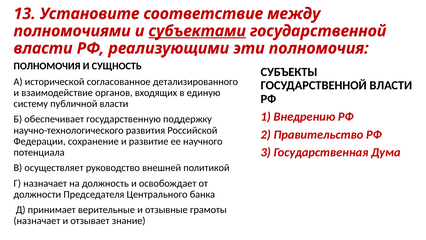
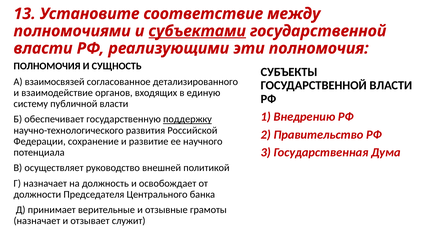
исторической: исторической -> взаимосвязей (55, 82)
поддержку underline: none -> present (187, 119)
знание: знание -> служит (129, 221)
